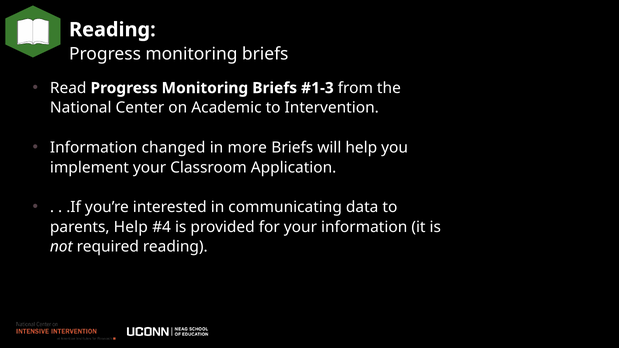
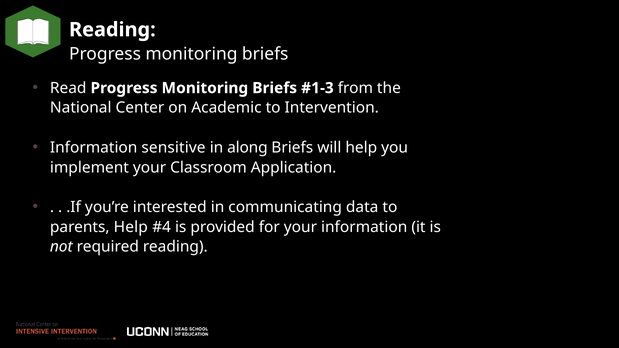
changed: changed -> sensitive (174, 148)
more: more -> along (247, 148)
